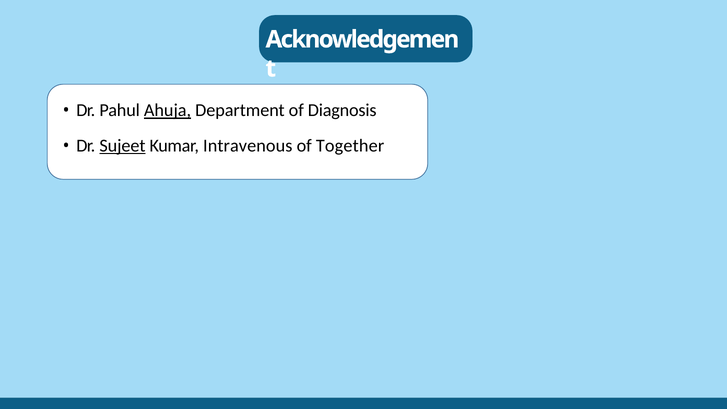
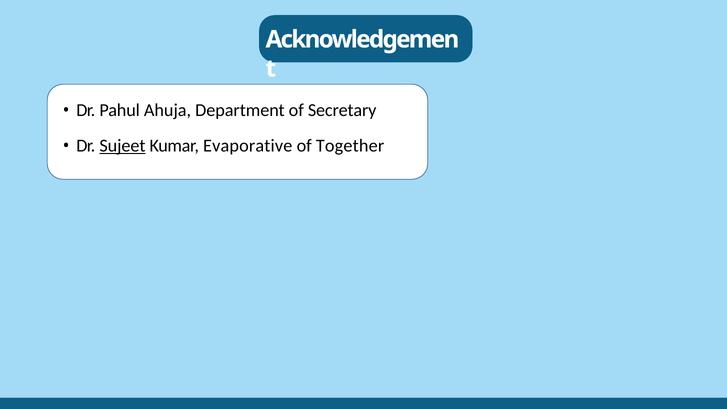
Ahuja underline: present -> none (168, 110)
Diagnosis: Diagnosis -> Secretary (342, 110)
Intravenous: Intravenous -> Evaporative (248, 146)
